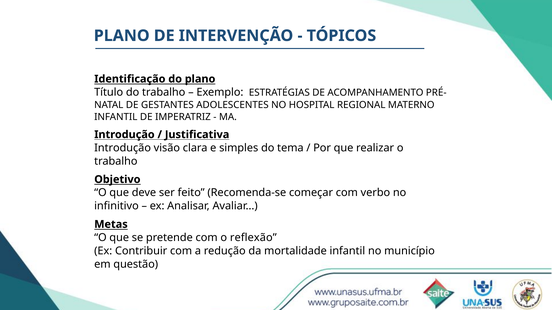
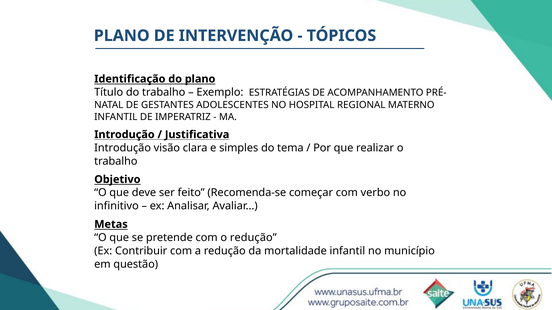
o reflexão: reflexão -> redução (253, 238)
